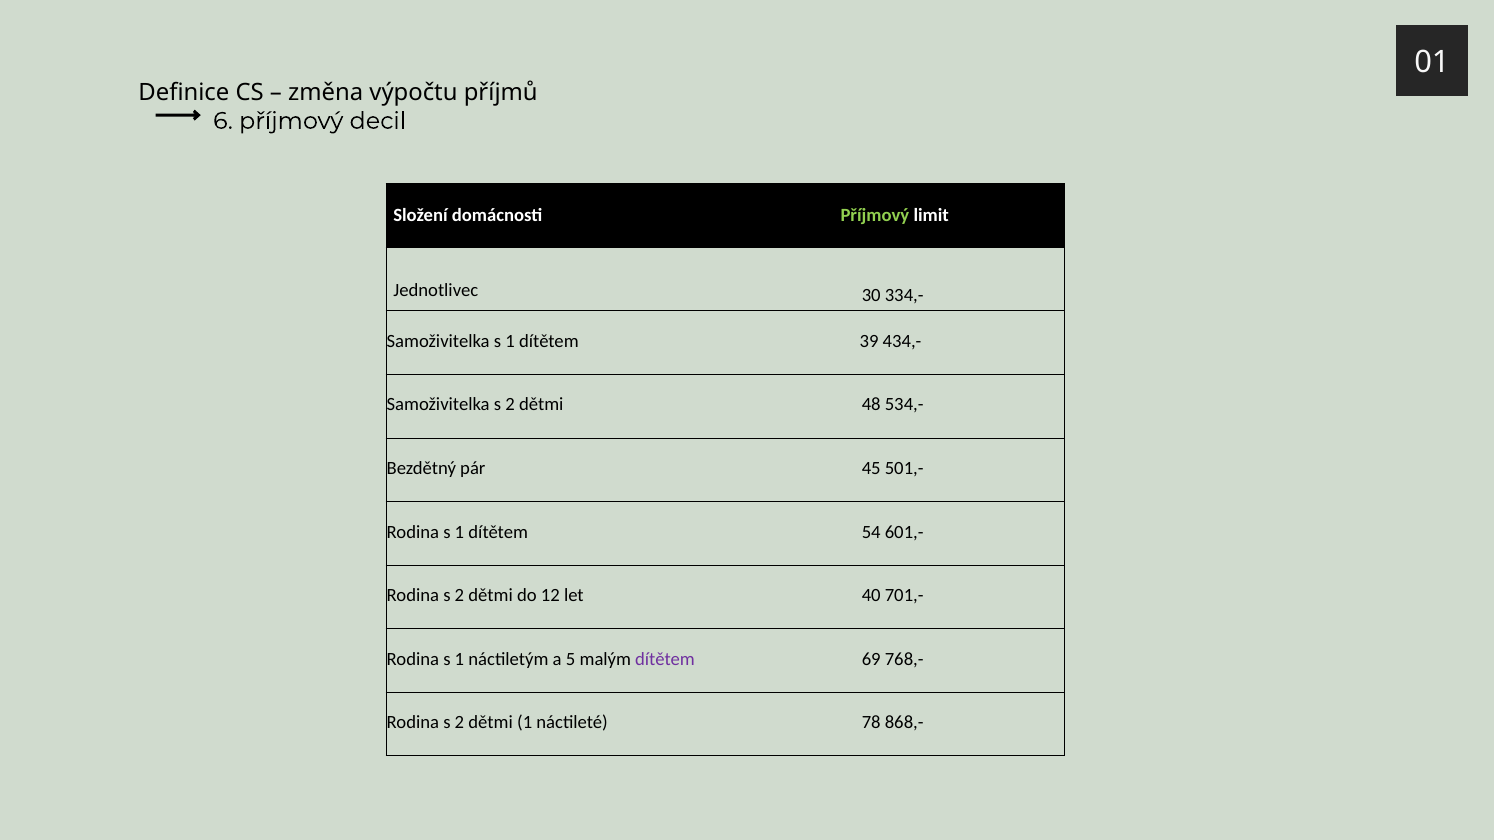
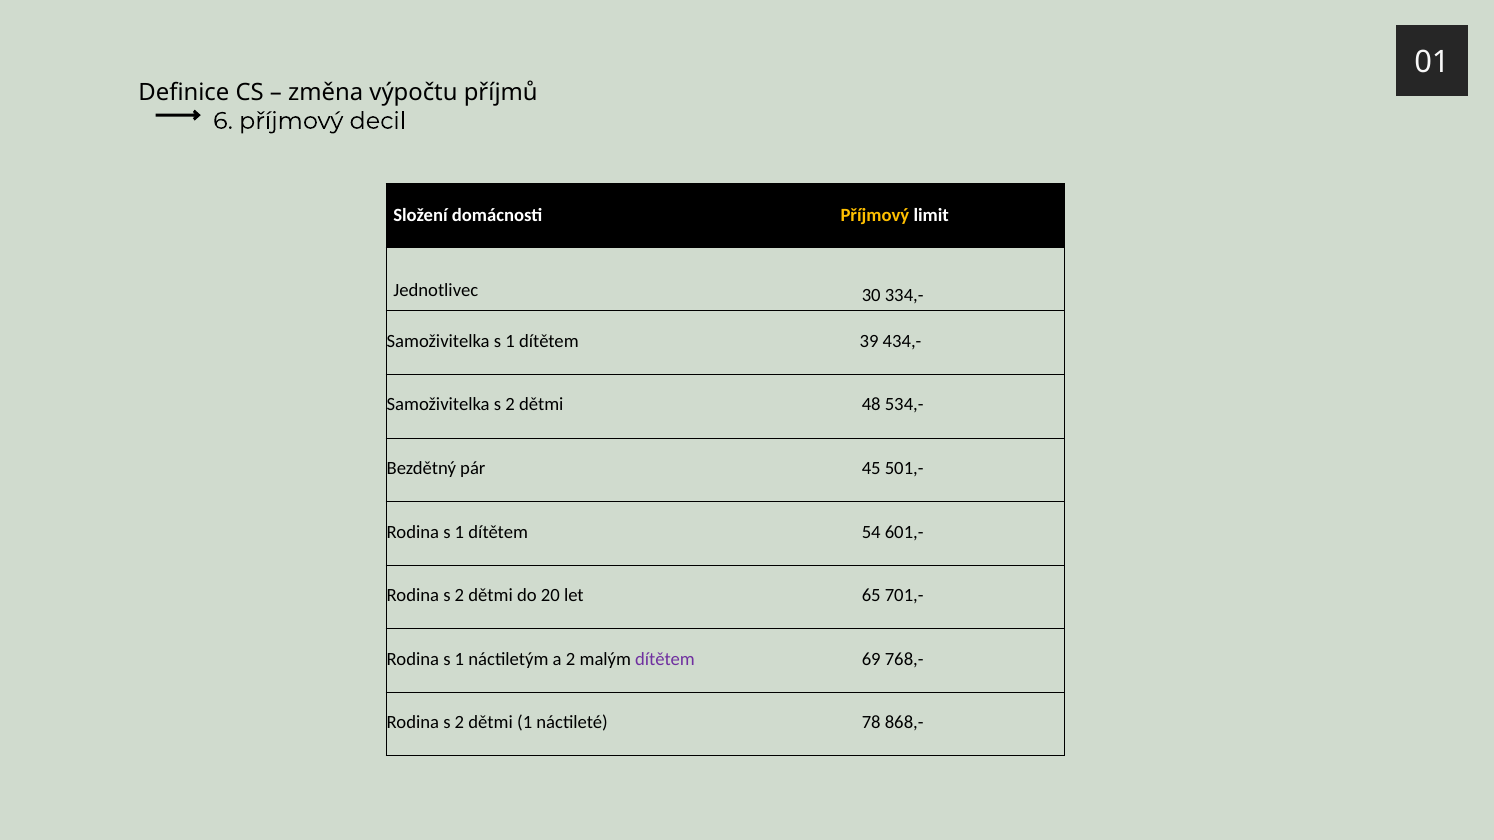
Příjmový colour: light green -> yellow (875, 216)
12: 12 -> 20 (550, 596)
40: 40 -> 65 (871, 596)
a 5: 5 -> 2 (571, 659)
